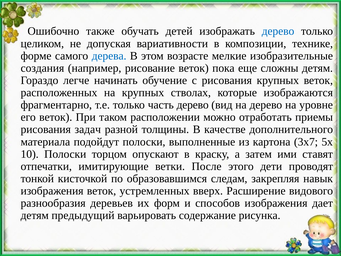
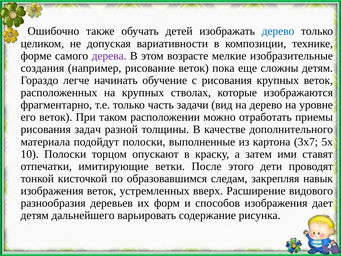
дерева colour: blue -> purple (109, 56)
часть дерево: дерево -> задачи (193, 105)
предыдущий: предыдущий -> дальнейшего (83, 215)
